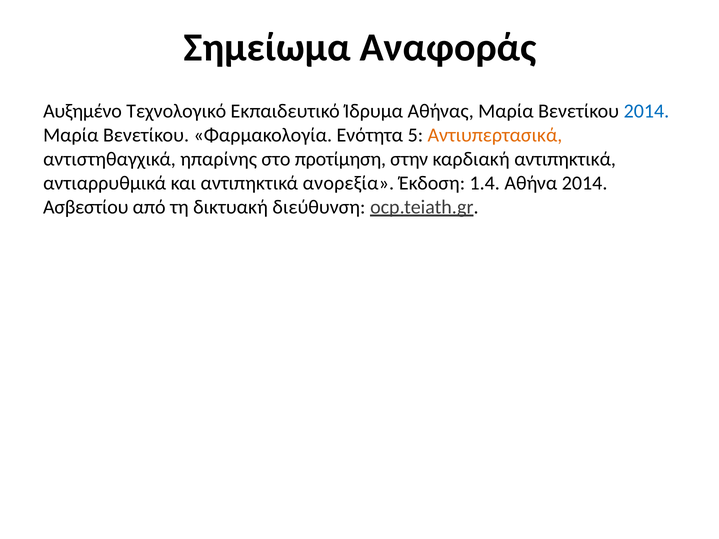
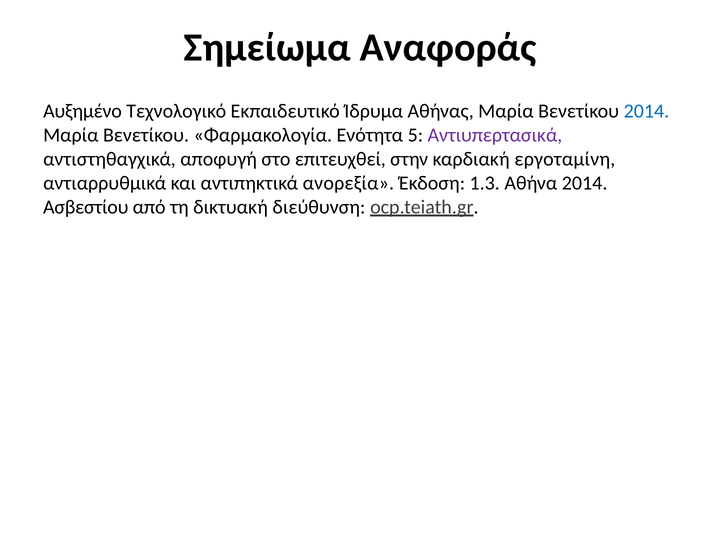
Αντιυπερτασικά colour: orange -> purple (495, 135)
ηπαρίνης: ηπαρίνης -> αποφυγή (219, 159)
προτίμηση: προτίμηση -> επιτευχθεί (340, 159)
καρδιακή αντιπηκτικά: αντιπηκτικά -> εργοταμίνη (565, 159)
1.4: 1.4 -> 1.3 (485, 183)
